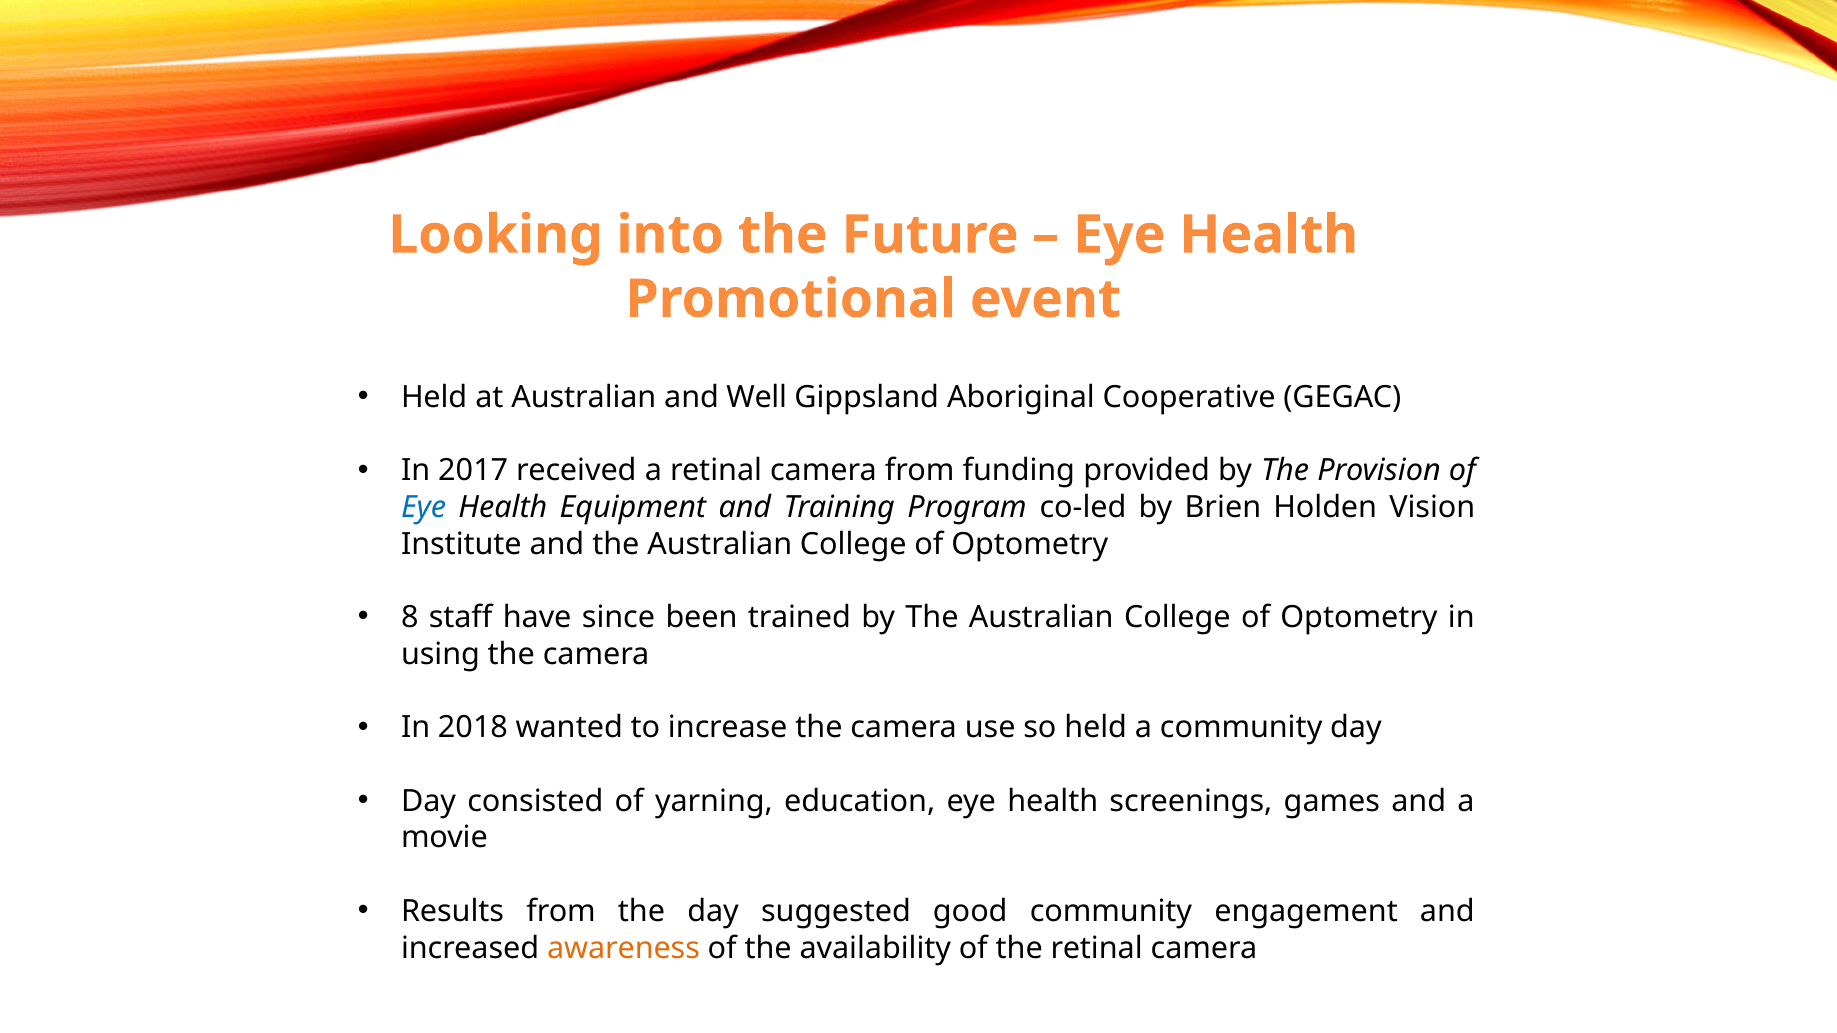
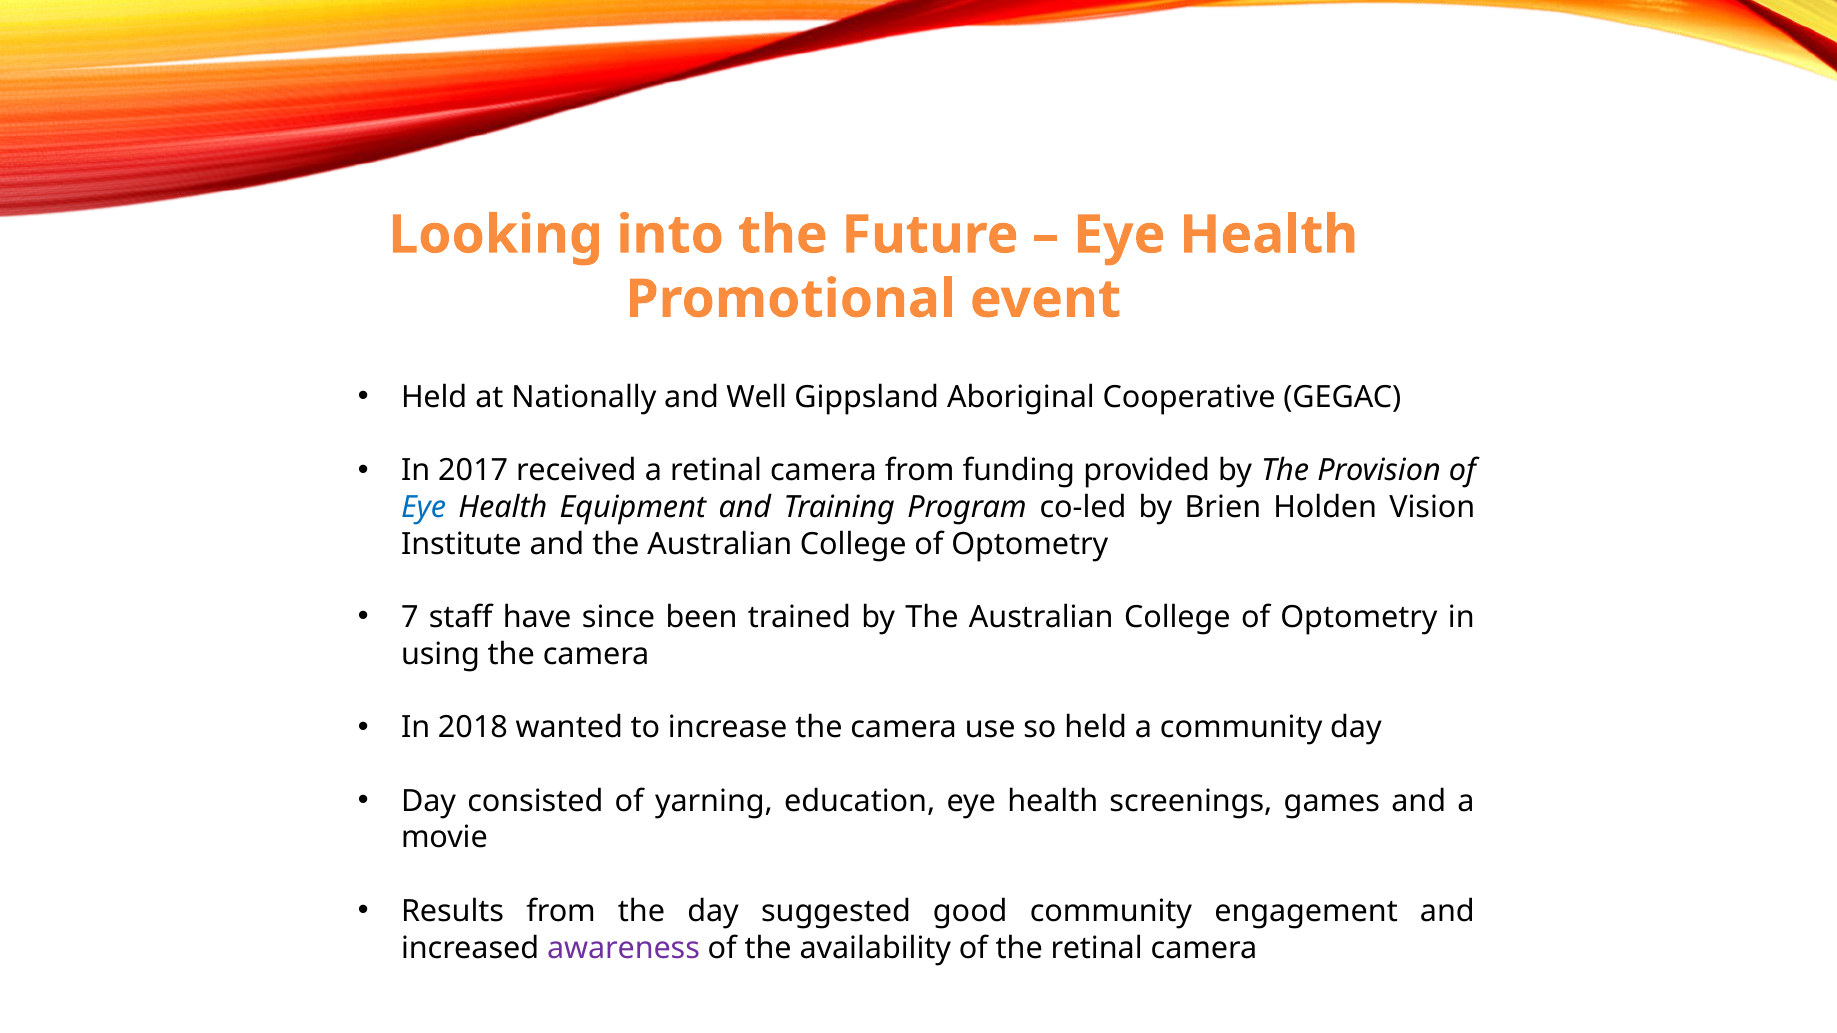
at Australian: Australian -> Nationally (584, 397)
8: 8 -> 7 (410, 618)
awareness colour: orange -> purple (624, 948)
